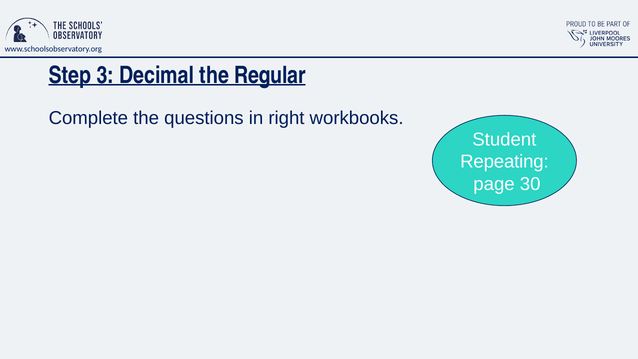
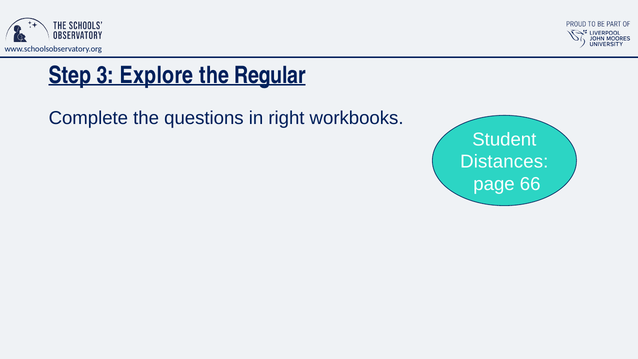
Decimal: Decimal -> Explore (157, 75)
Repeating: Repeating -> Distances (504, 162)
30: 30 -> 66 (530, 184)
